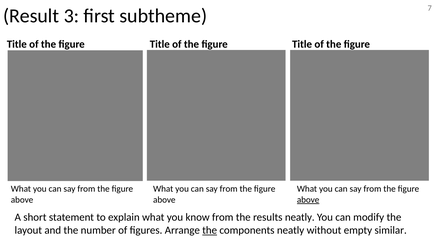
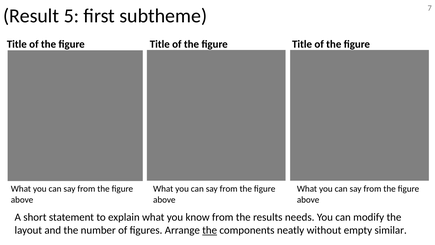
3: 3 -> 5 (71, 16)
above underline: present -> none (308, 199)
results neatly: neatly -> needs (300, 217)
